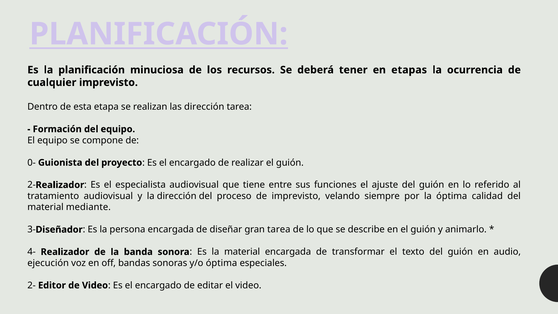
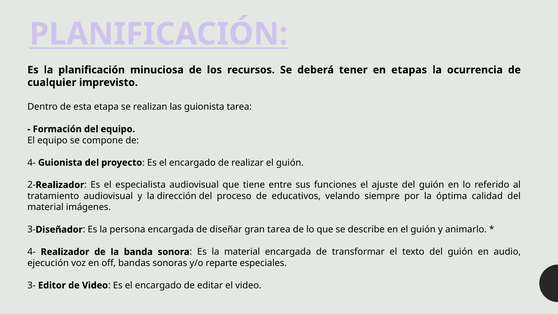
las dirección: dirección -> guionista (204, 107)
0-: 0- -> 4- (32, 163)
de imprevisto: imprevisto -> educativos (296, 196)
mediante: mediante -> imágenes (88, 207)
y/o óptima: óptima -> reparte (222, 263)
2-: 2- -> 3- (32, 285)
